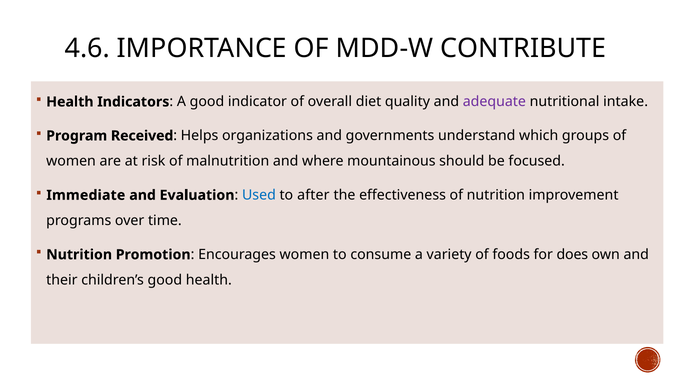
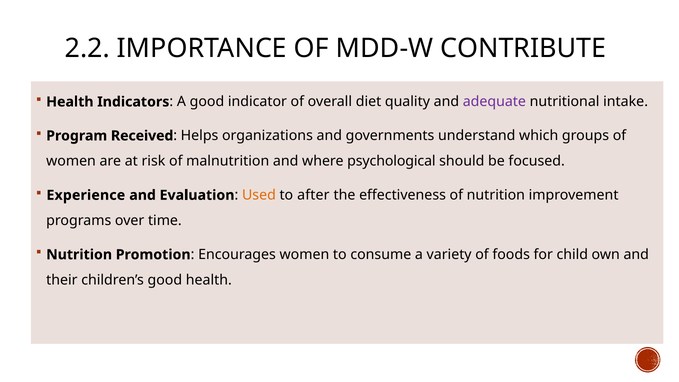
4.6: 4.6 -> 2.2 (87, 48)
mountainous: mountainous -> psychological (391, 161)
Immediate: Immediate -> Experience (86, 195)
Used colour: blue -> orange (259, 195)
does: does -> child (572, 255)
